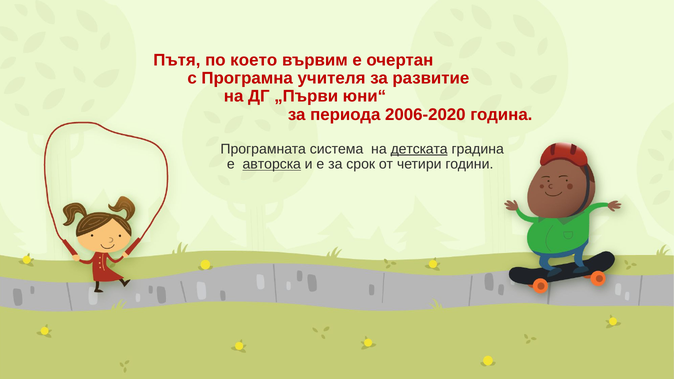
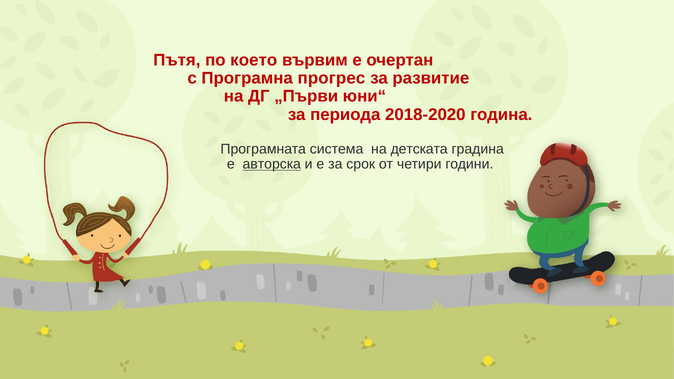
учителя: учителя -> прогрес (331, 78)
2006-2020: 2006-2020 -> 2018-2020 (425, 115)
детската underline: present -> none (419, 149)
